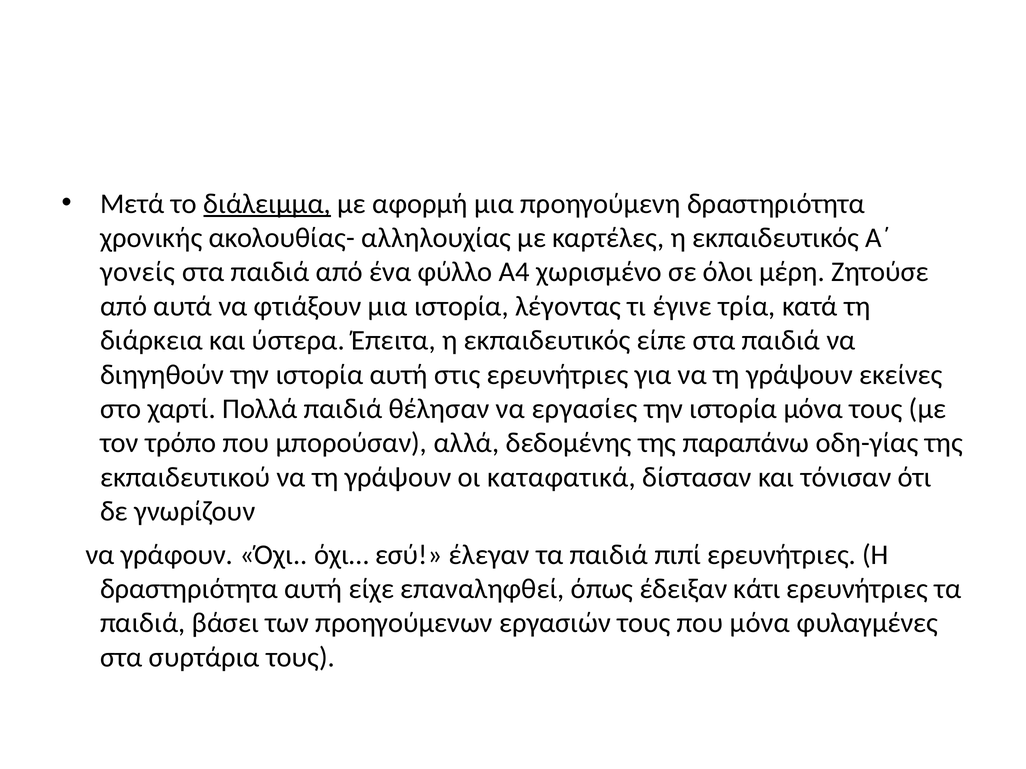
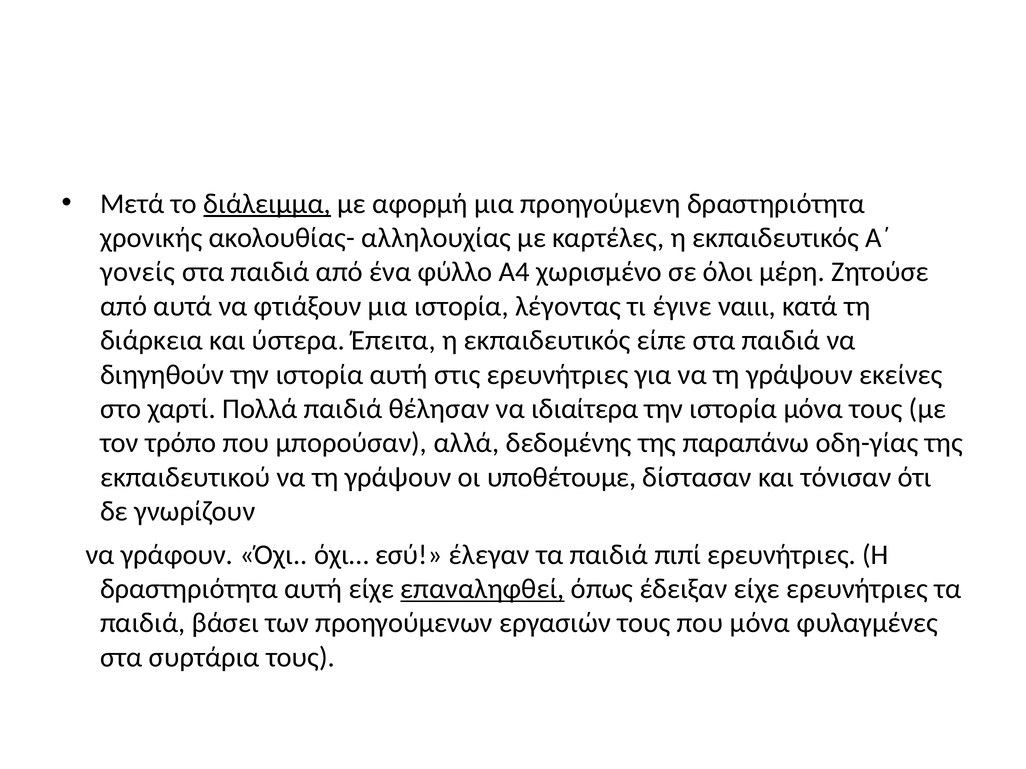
τρία: τρία -> ναιιι (747, 306)
εργασίες: εργασίες -> ιδιαίτερα (585, 409)
καταφατικά: καταφατικά -> υποθέτουμε (562, 477)
επαναληφθεί underline: none -> present (482, 589)
έδειξαν κάτι: κάτι -> είχε (757, 589)
